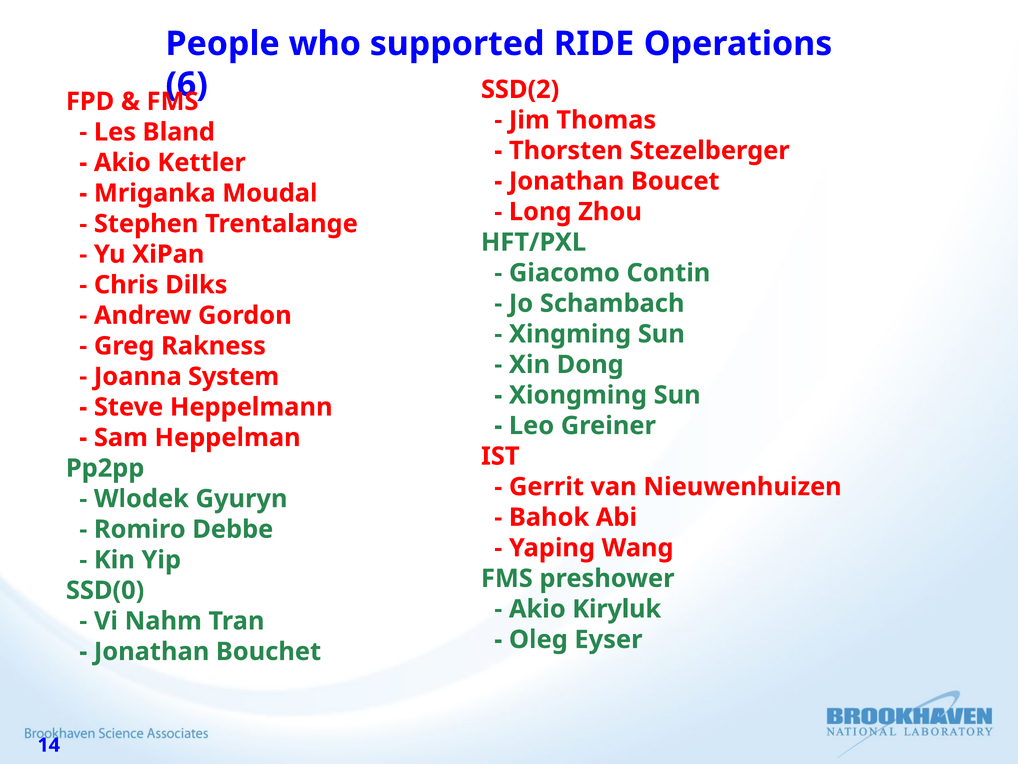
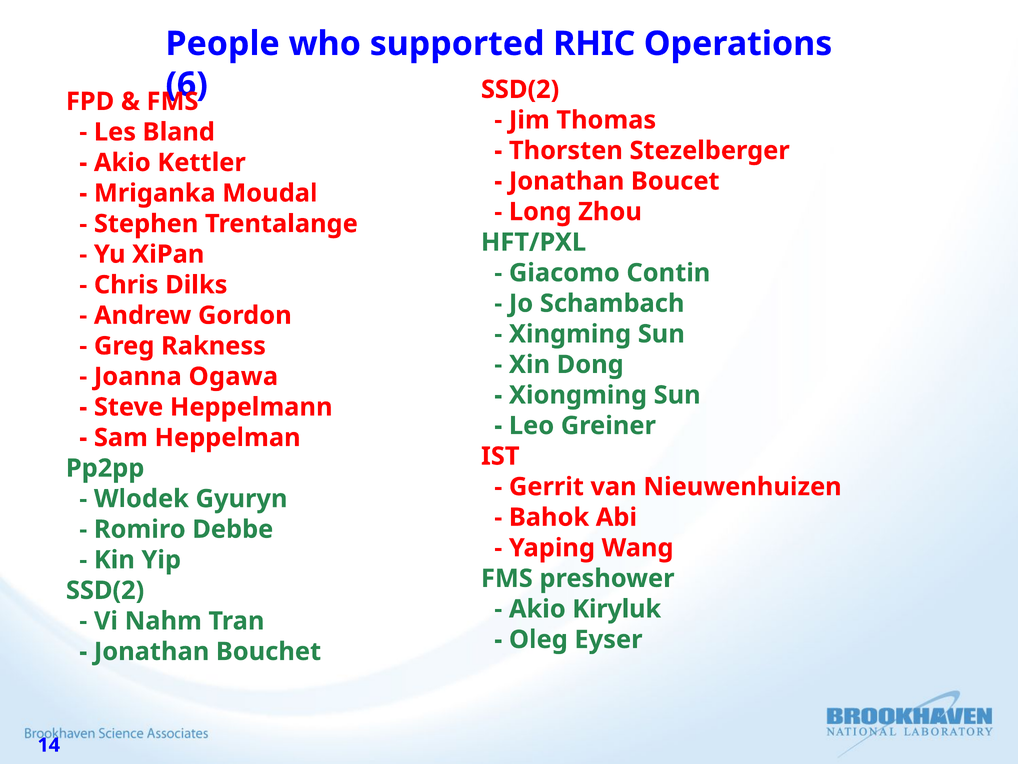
RIDE: RIDE -> RHIC (594, 44)
System: System -> Ogawa (233, 376)
SSD(0: SSD(0 -> SSD(2 (105, 590)
